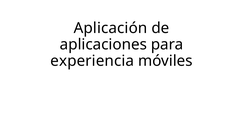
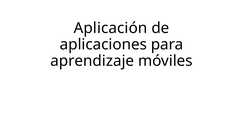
experiencia: experiencia -> aprendizaje (92, 61)
